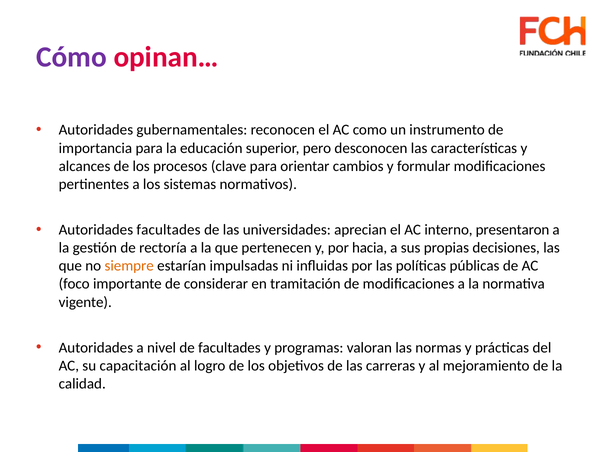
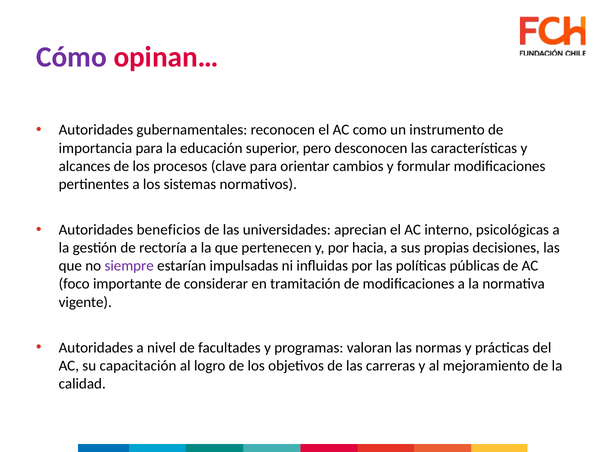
Autoridades facultades: facultades -> beneficios (169, 230)
presentaron: presentaron -> psicológicas (512, 230)
siempre colour: orange -> purple (129, 266)
